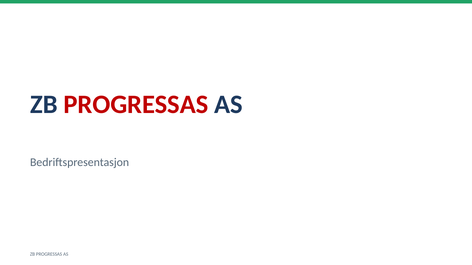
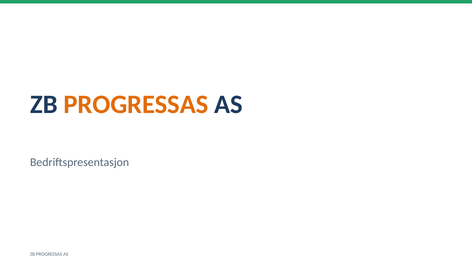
PROGRESSAS colour: red -> orange (136, 105)
